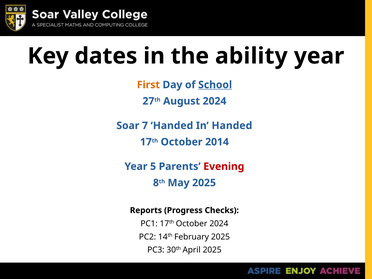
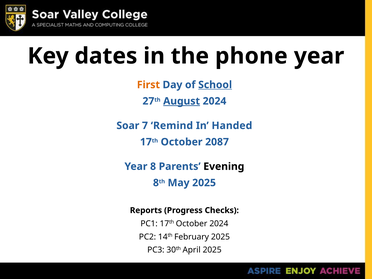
ability: ability -> phone (251, 56)
August underline: none -> present (182, 101)
7 Handed: Handed -> Remind (172, 126)
2014: 2014 -> 2087 (217, 142)
5: 5 -> 8 (153, 166)
Evening colour: red -> black (224, 166)
